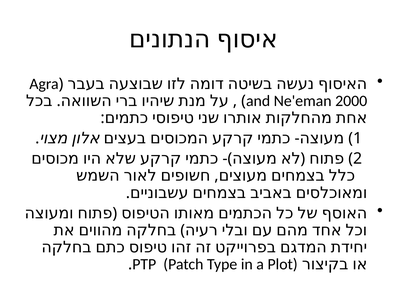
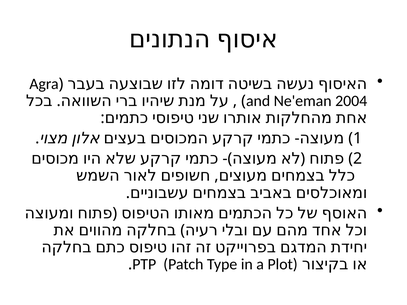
2000: 2000 -> 2004 (351, 101)
